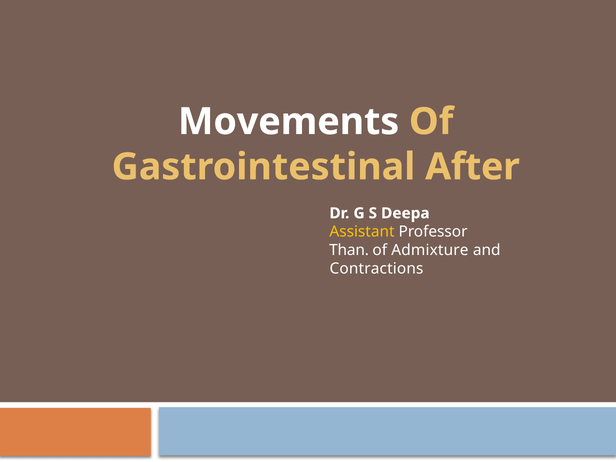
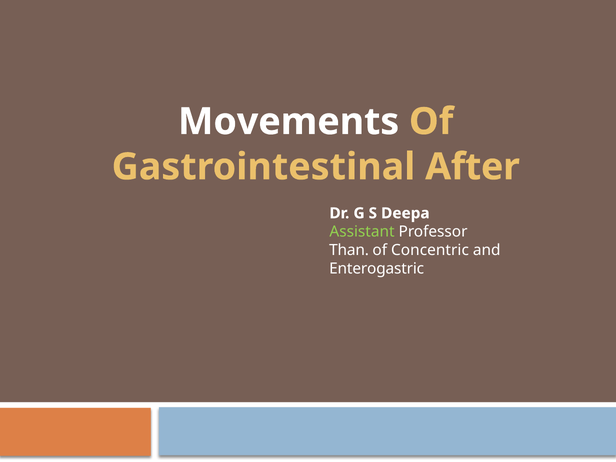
Assistant colour: yellow -> light green (362, 232)
Admixture: Admixture -> Concentric (430, 250)
Contractions: Contractions -> Enterogastric (377, 269)
